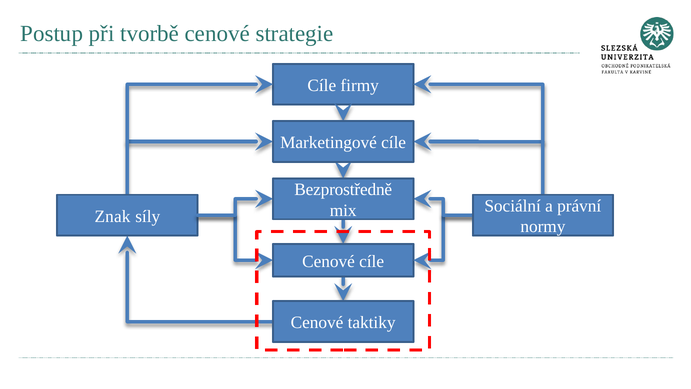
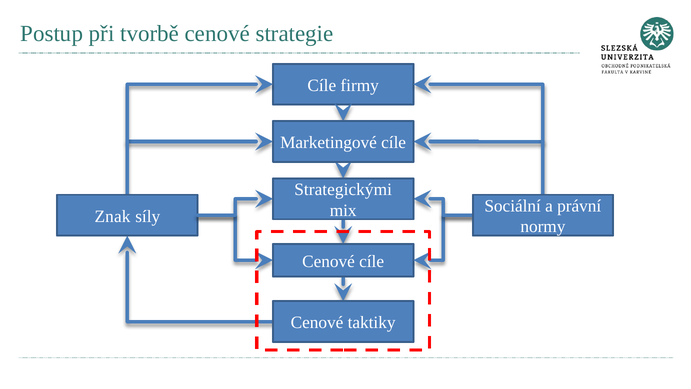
Bezprostředně: Bezprostředně -> Strategickými (343, 189)
